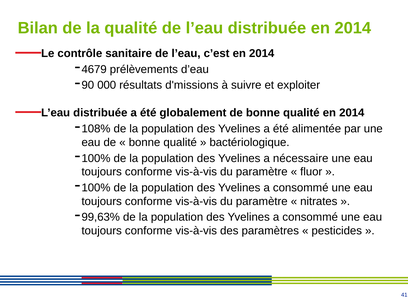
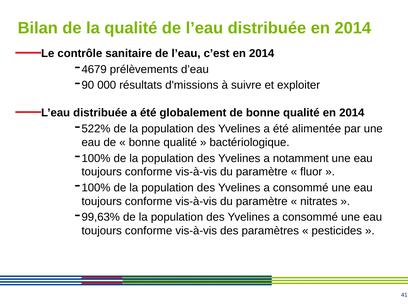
108%: 108% -> 522% (96, 129)
nécessaire: nécessaire -> notamment (301, 158)
